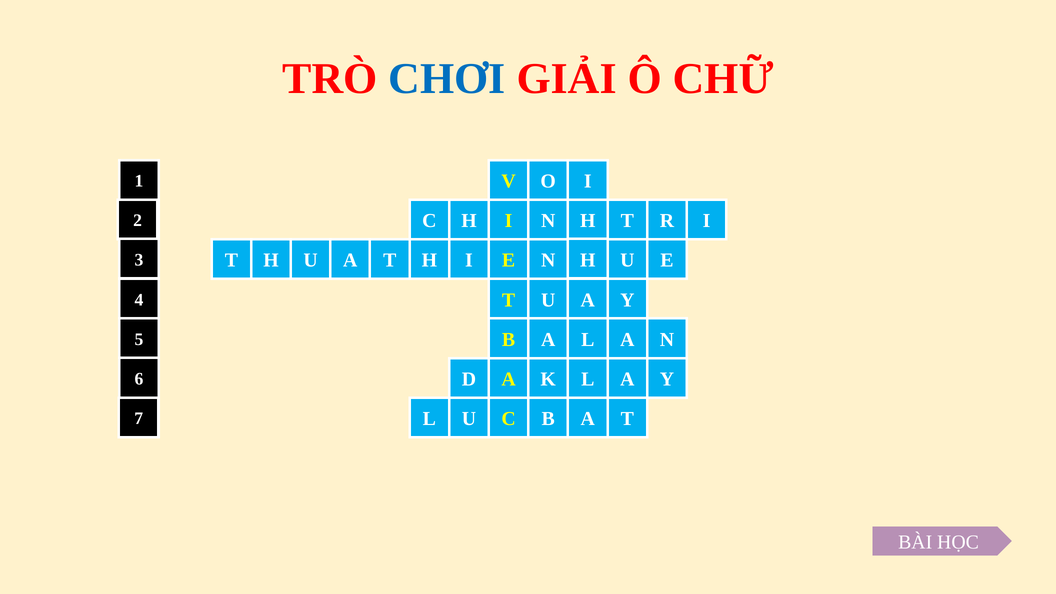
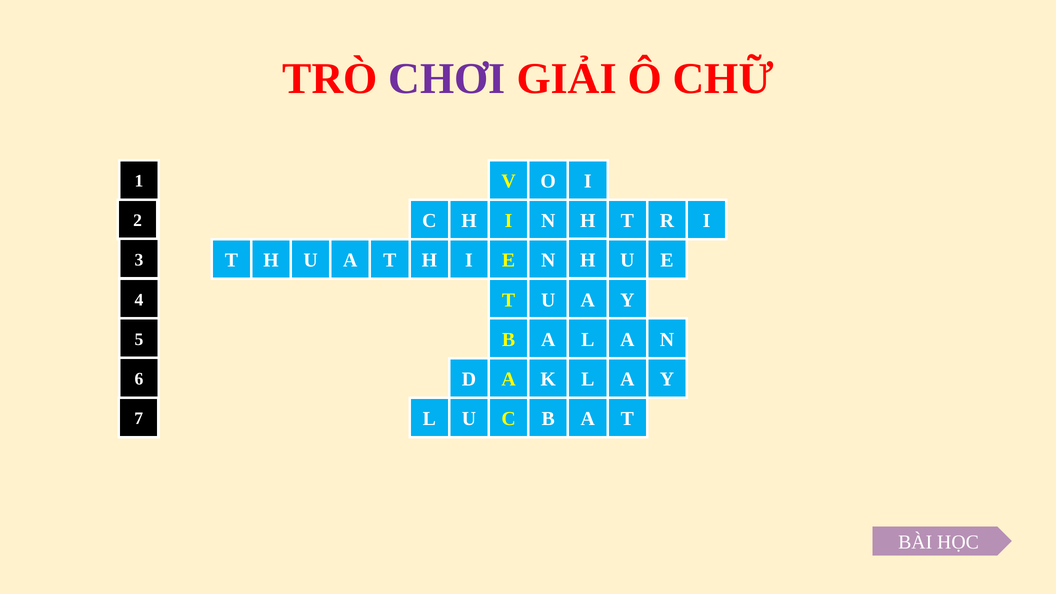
CHƠI colour: blue -> purple (447, 79)
